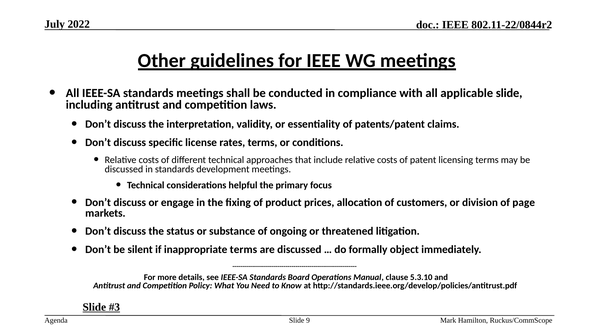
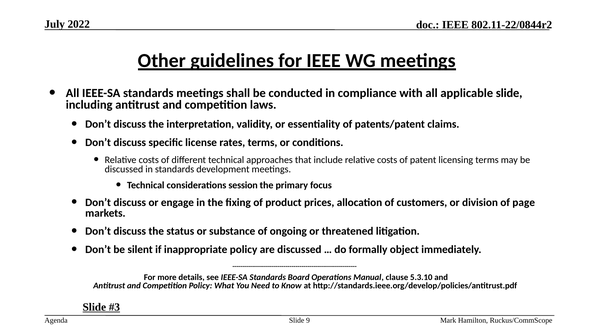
helpful: helpful -> session (243, 185)
inappropriate terms: terms -> policy (244, 250)
